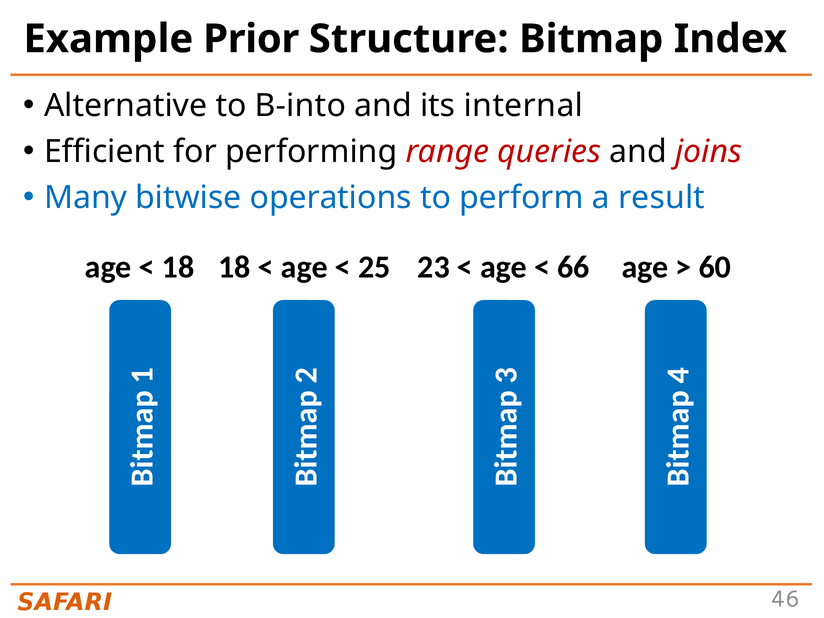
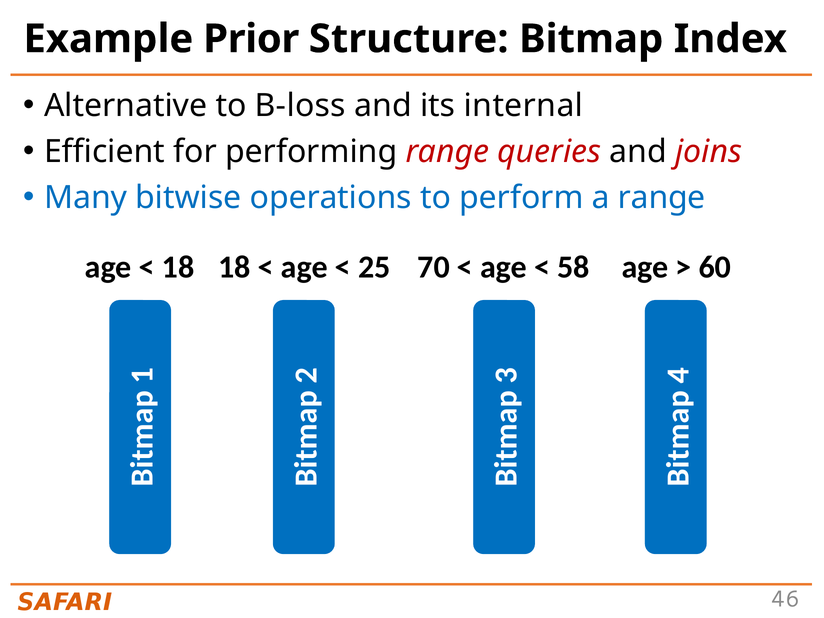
B-into: B-into -> B-loss (300, 105)
a result: result -> range (662, 198)
23: 23 -> 70 (434, 267)
66: 66 -> 58 (573, 267)
